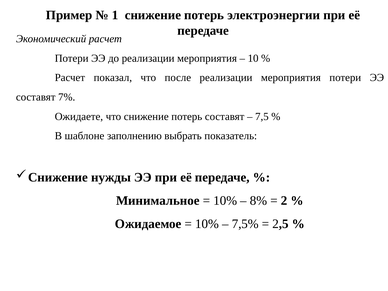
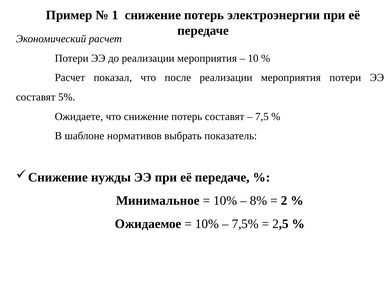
7%: 7% -> 5% (67, 97)
заполнению: заполнению -> нормативов (134, 136)
